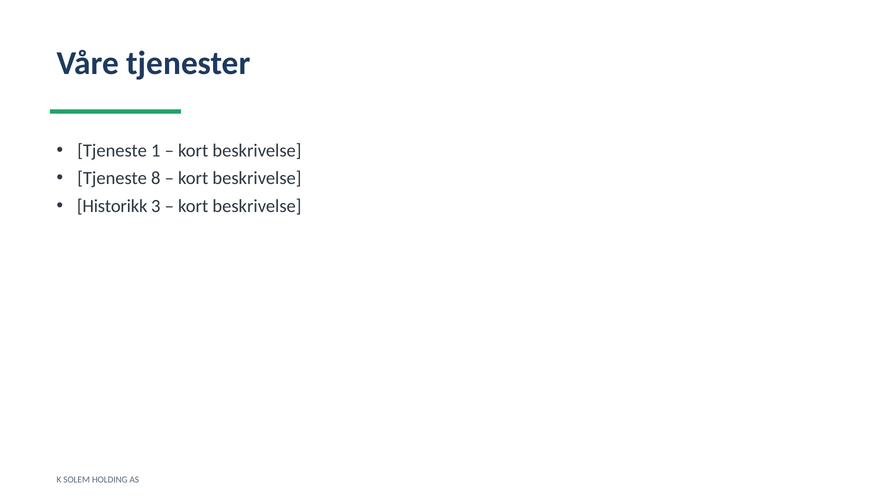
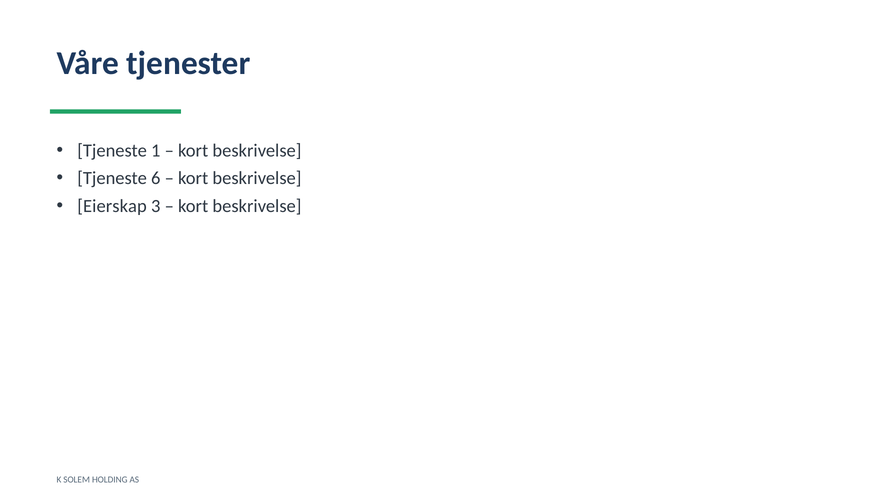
8: 8 -> 6 (156, 178)
Historikk: Historikk -> Eierskap (112, 206)
